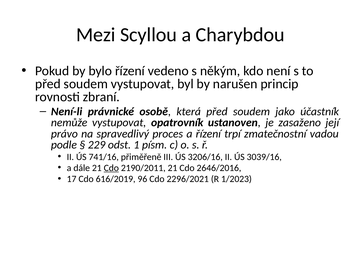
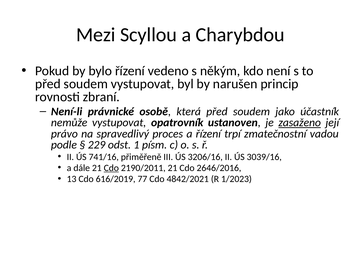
zasaženo underline: none -> present (300, 122)
17: 17 -> 13 (72, 179)
96: 96 -> 77 (142, 179)
2296/2021: 2296/2021 -> 4842/2021 (188, 179)
